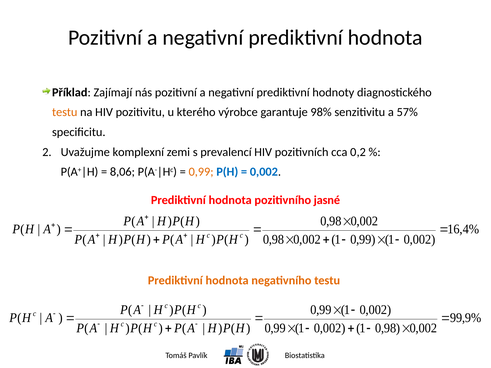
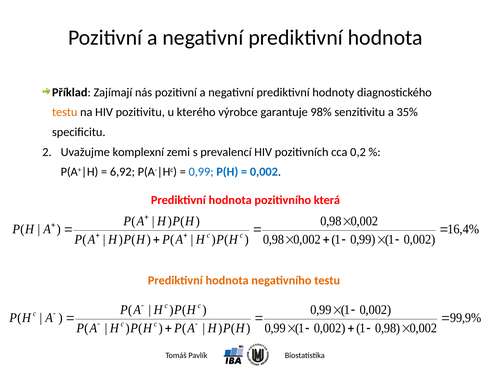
57%: 57% -> 35% (407, 112)
8,06: 8,06 -> 6,92 (122, 172)
0,99 colour: orange -> blue (201, 172)
jasné: jasné -> která (327, 200)
